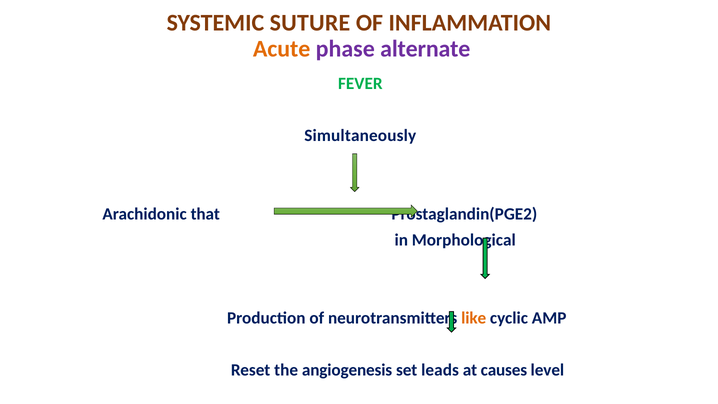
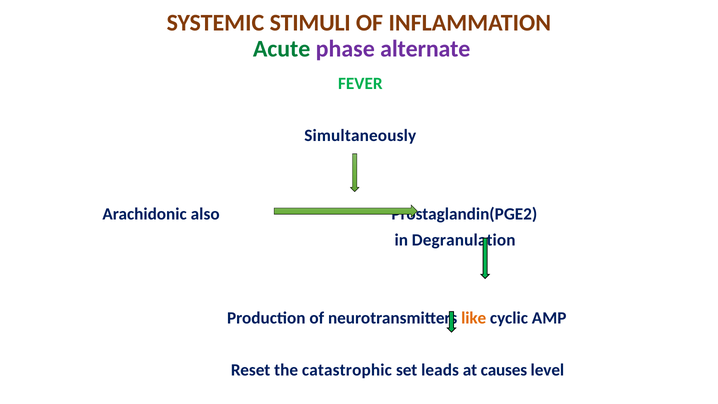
SUTURE: SUTURE -> STIMULI (310, 23)
Acute colour: orange -> green (282, 49)
that: that -> also (205, 214)
Morphological: Morphological -> Degranulation (464, 240)
angiogenesis: angiogenesis -> catastrophic (347, 370)
